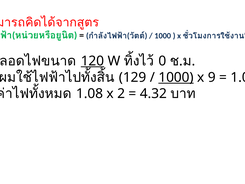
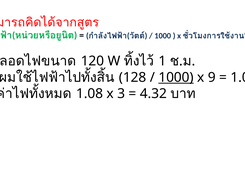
120 underline: present -> none (92, 61)
0: 0 -> 1 (162, 61)
129: 129 -> 128 (133, 77)
2: 2 -> 3 (121, 94)
